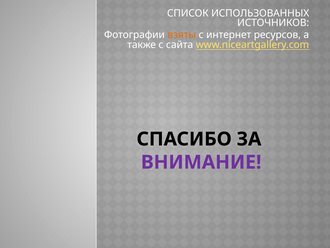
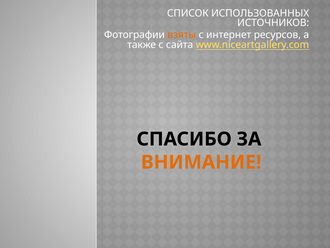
ВНИМАНИЕ colour: purple -> orange (201, 162)
